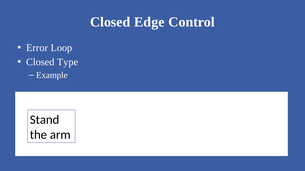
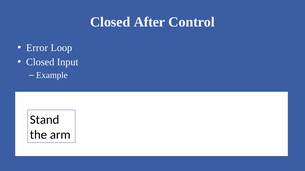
Edge: Edge -> After (149, 22)
Type: Type -> Input (68, 62)
